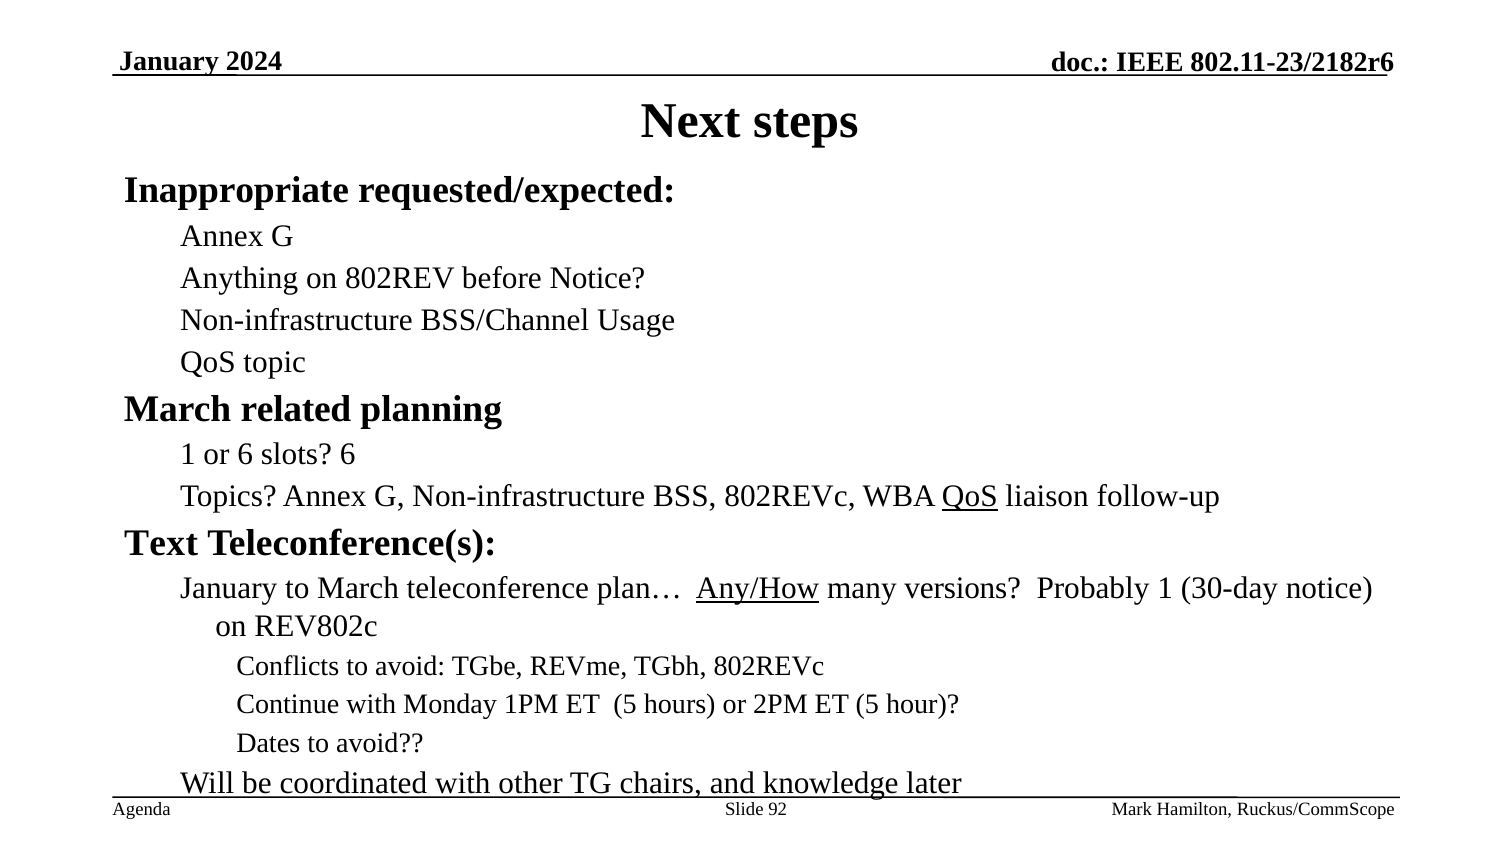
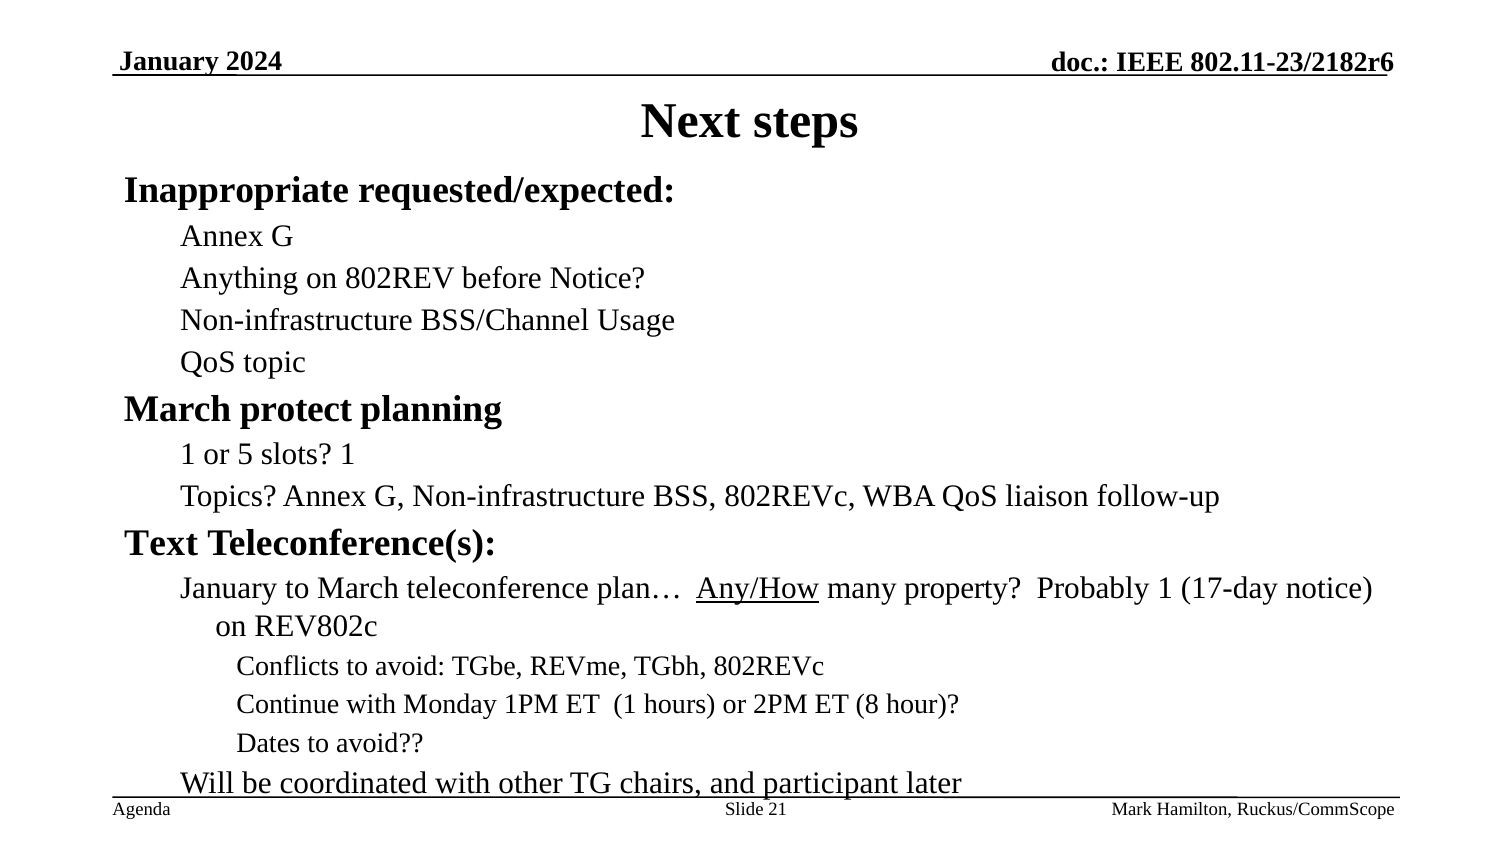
related: related -> protect (296, 409)
or 6: 6 -> 5 (245, 454)
slots 6: 6 -> 1 (348, 454)
QoS underline: present -> none (970, 496)
versions: versions -> property (963, 588)
30-day: 30-day -> 17-day (1229, 588)
1PM ET 5: 5 -> 1 (625, 704)
2PM ET 5: 5 -> 8 (867, 704)
knowledge: knowledge -> participant (831, 783)
92: 92 -> 21 (778, 809)
